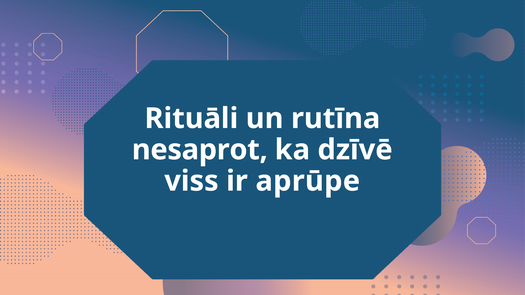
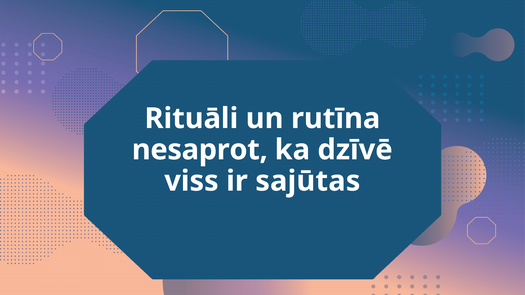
aprūpe: aprūpe -> sajūtas (308, 181)
